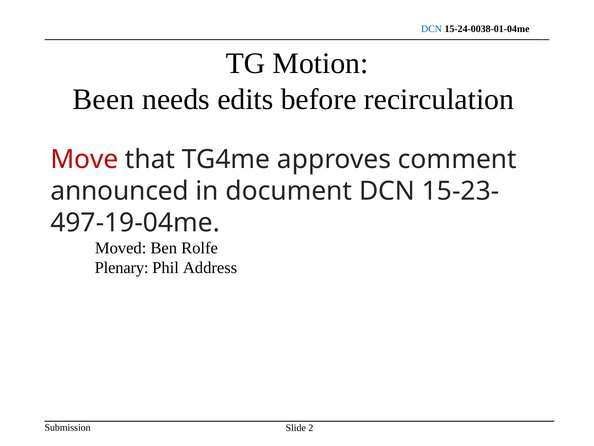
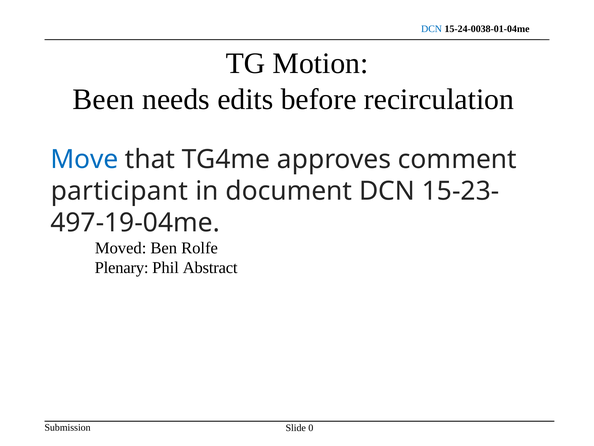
Move colour: red -> blue (84, 159)
announced: announced -> participant (119, 191)
Address: Address -> Abstract (210, 267)
2: 2 -> 0 (311, 427)
